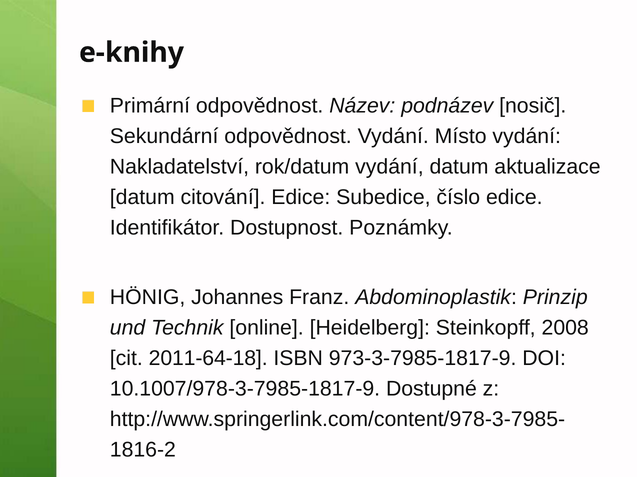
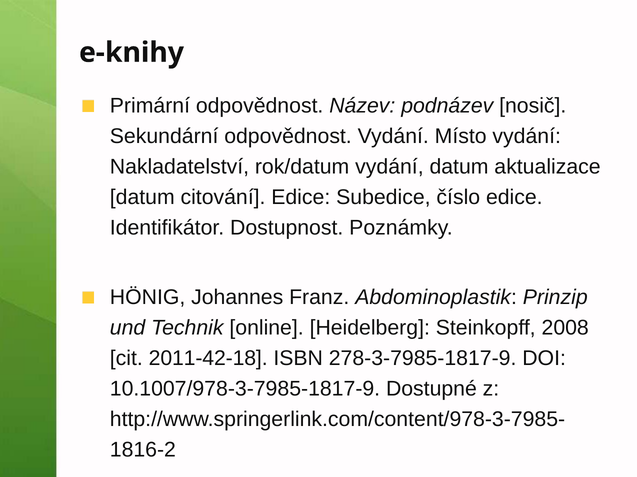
2011-64-18: 2011-64-18 -> 2011-42-18 (208, 359)
973-3-7985-1817-9: 973-3-7985-1817-9 -> 278-3-7985-1817-9 (423, 359)
